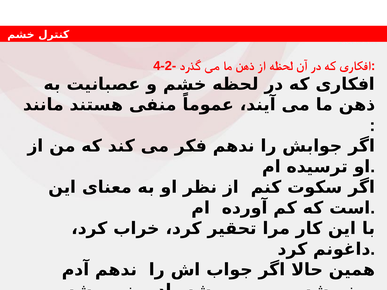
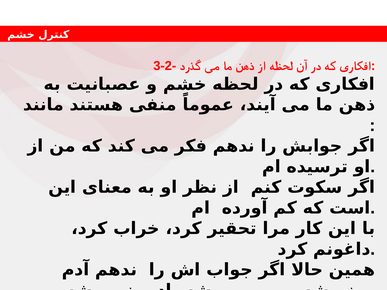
4-2-: 4-2- -> 3-2- (165, 66)
